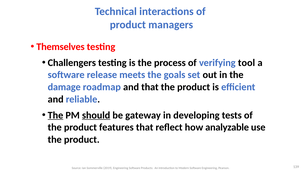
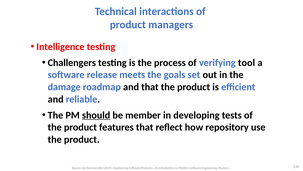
Themselves: Themselves -> Intelligence (60, 47)
The underline: present -> none (55, 115)
gateway: gateway -> member (143, 115)
analyzable: analyzable -> repository (227, 127)
